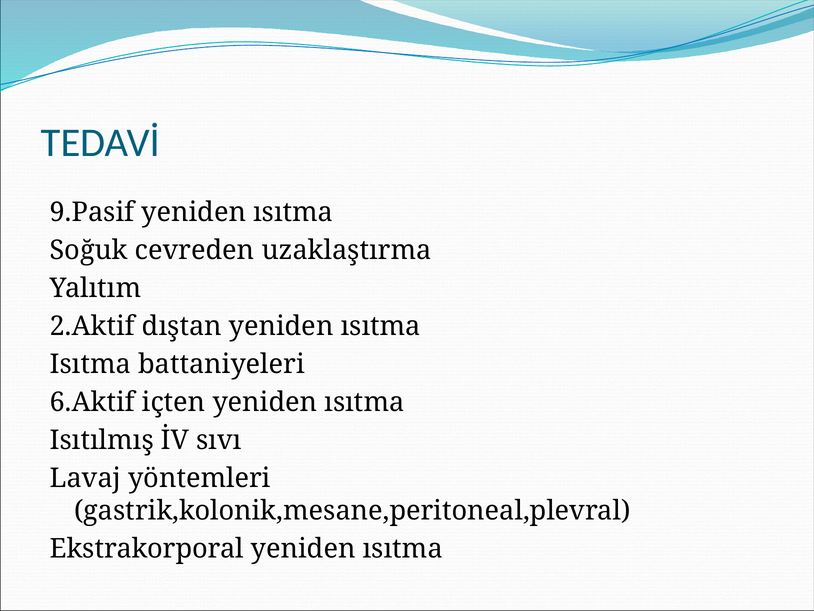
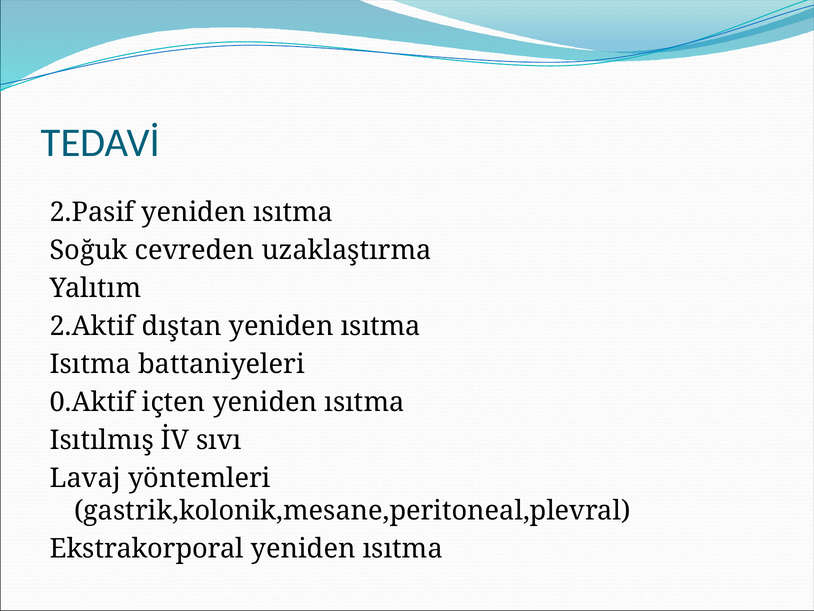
9.Pasif: 9.Pasif -> 2.Pasif (92, 212)
6.Aktif: 6.Aktif -> 0.Aktif (92, 402)
